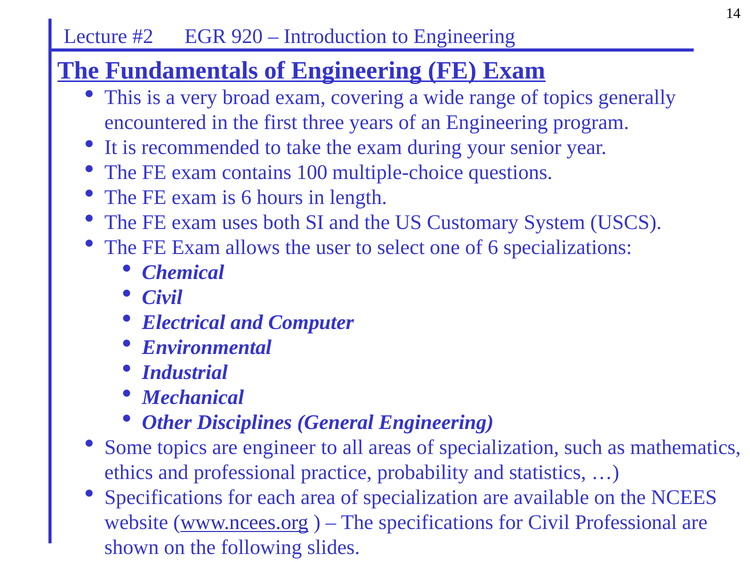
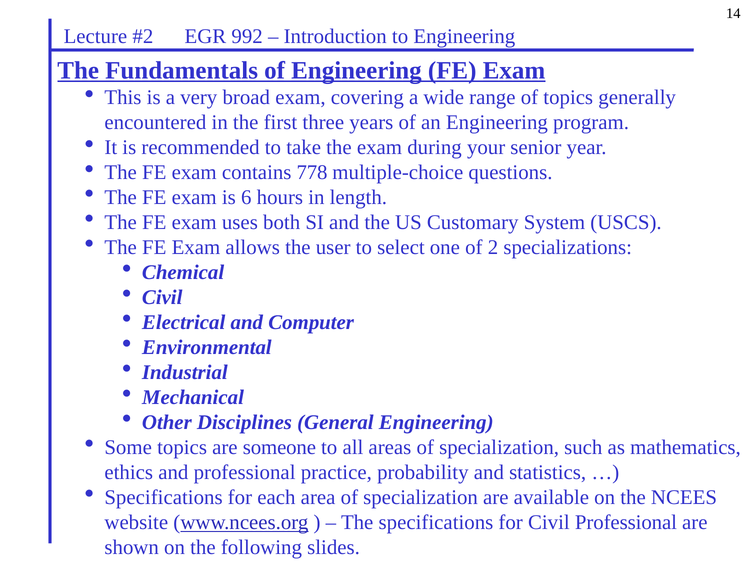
920: 920 -> 992 (247, 36)
100: 100 -> 778 (312, 173)
of 6: 6 -> 2 (493, 248)
engineer: engineer -> someone (279, 448)
